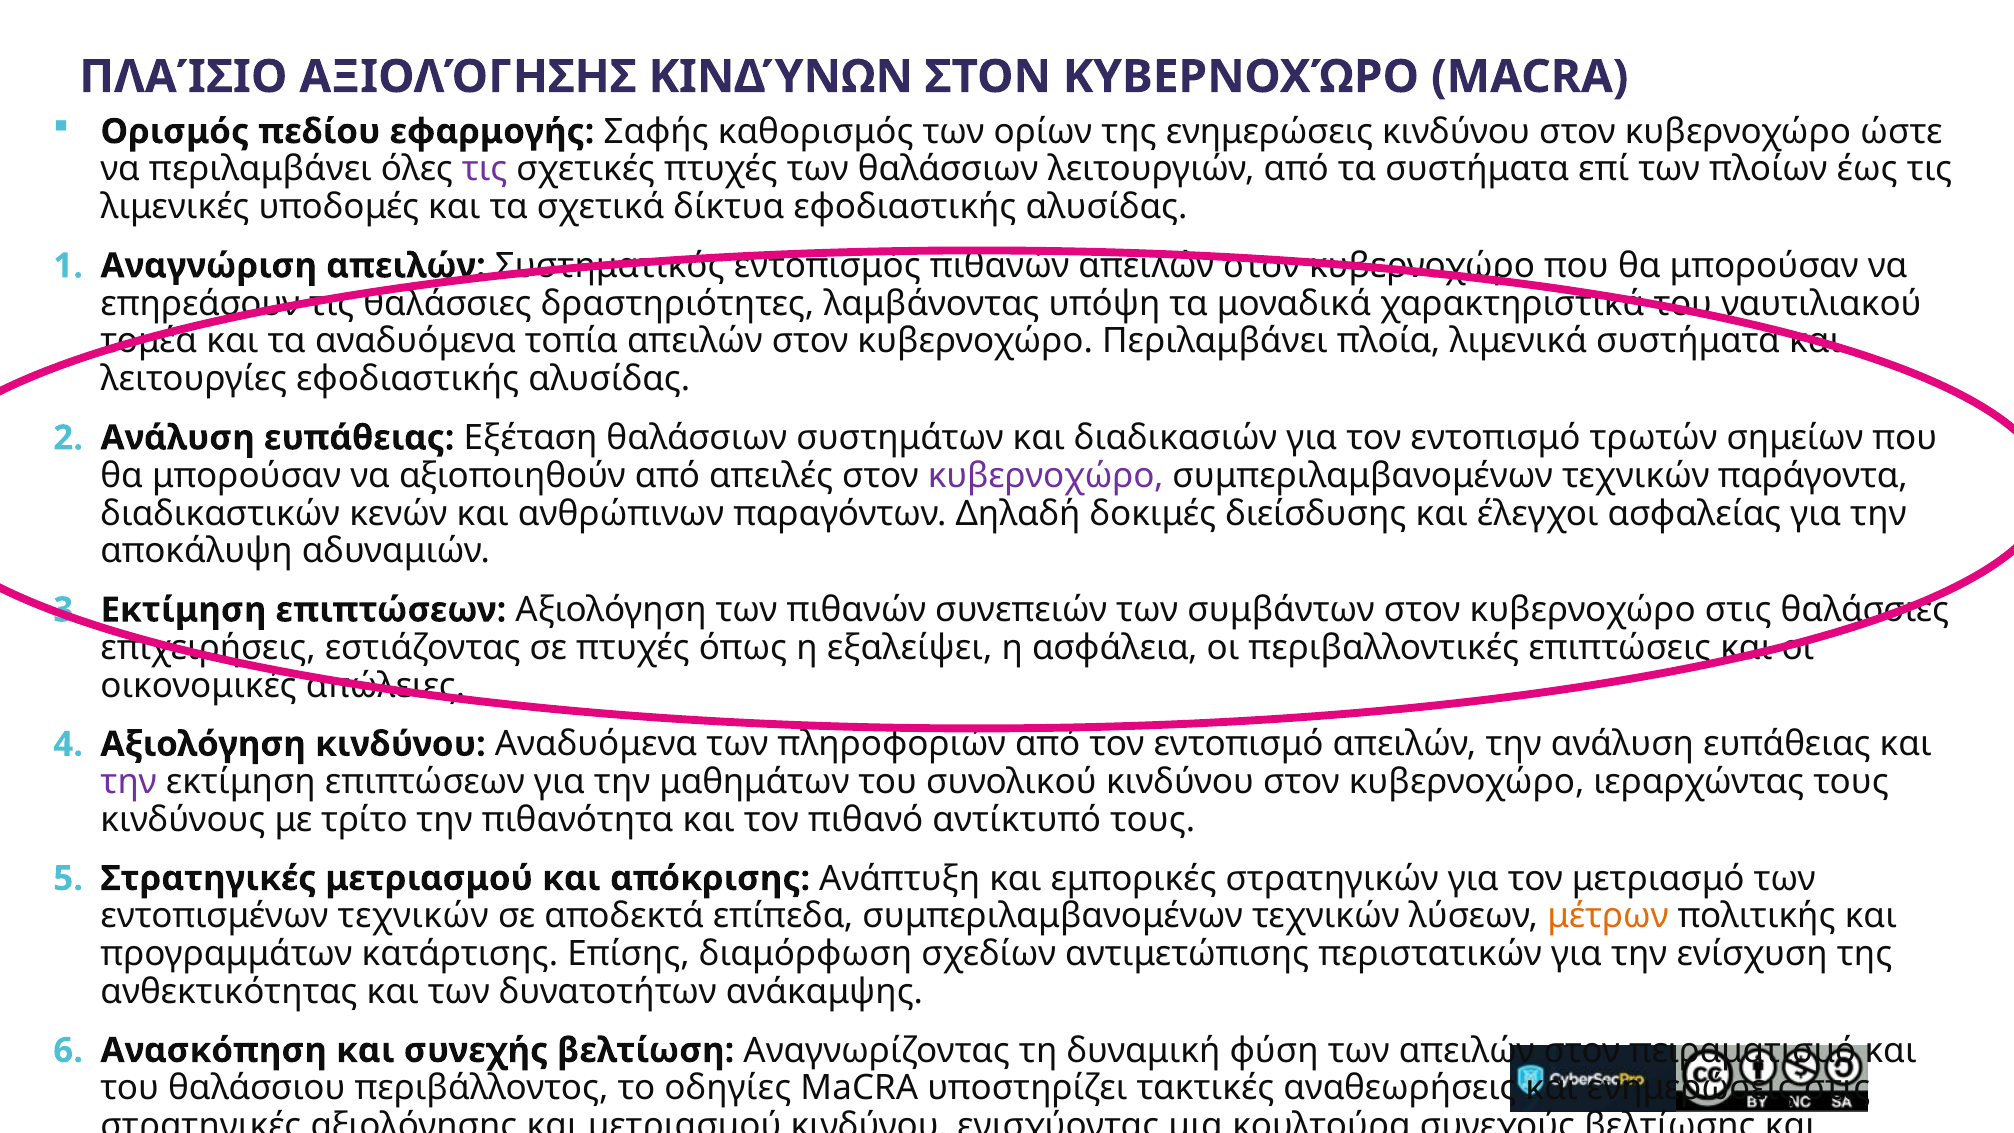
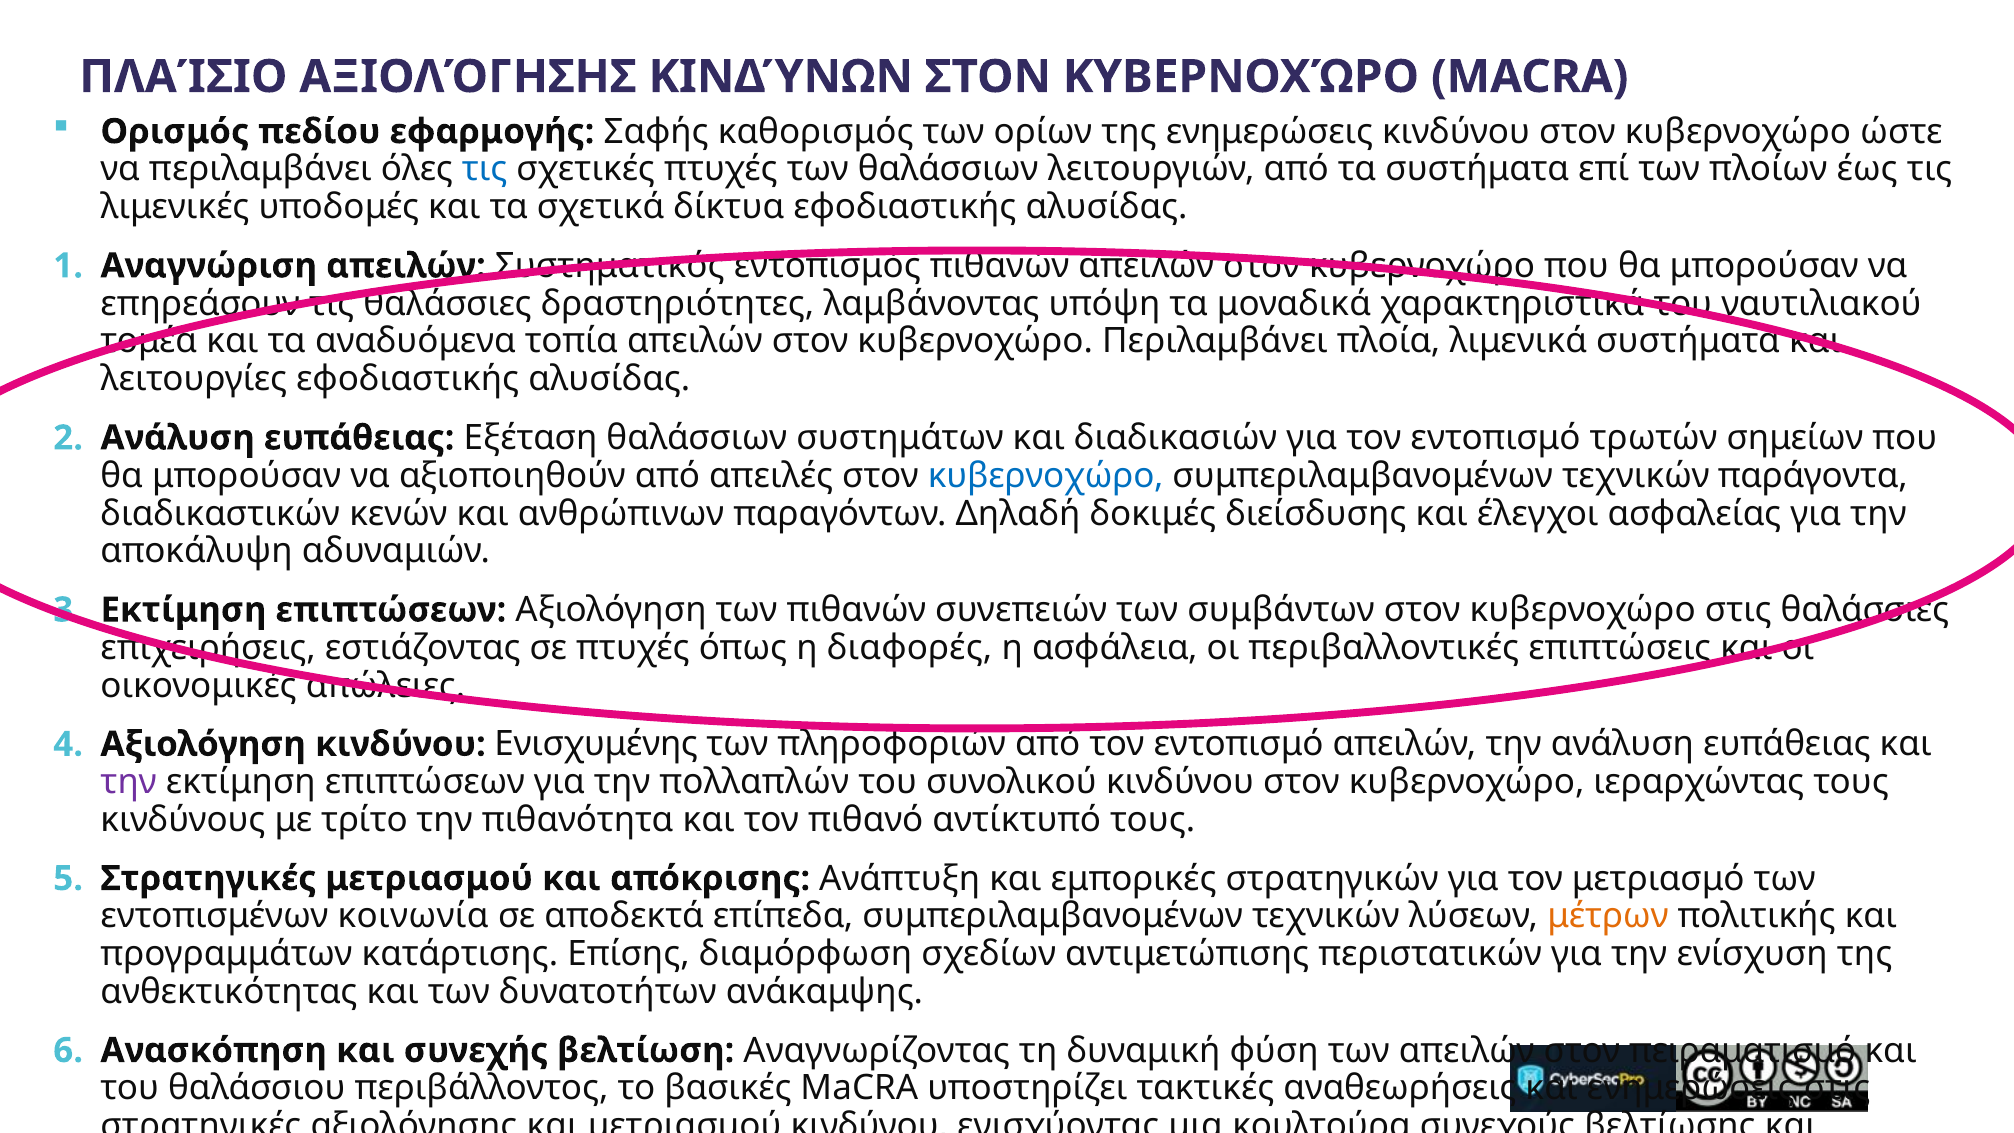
τις colour: purple -> blue (485, 169)
κυβερνοχώρο colour: purple -> blue (1046, 476)
εξαλείψει: εξαλείψει -> διαφορές (910, 648)
κινδύνου Αναδυόμενα: Αναδυόμενα -> Ενισχυμένης (596, 744)
μαθημάτων: μαθημάτων -> πολλαπλών (754, 782)
εντοπισμένων τεχνικών: τεχνικών -> κοινωνία (413, 916)
οδηγίες: οδηγίες -> βασικές (728, 1088)
